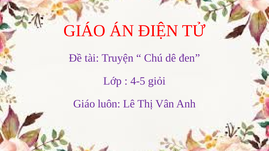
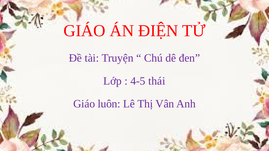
giỏi: giỏi -> thái (157, 81)
